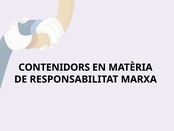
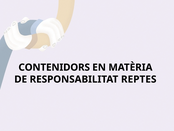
MARXA: MARXA -> REPTES (139, 79)
